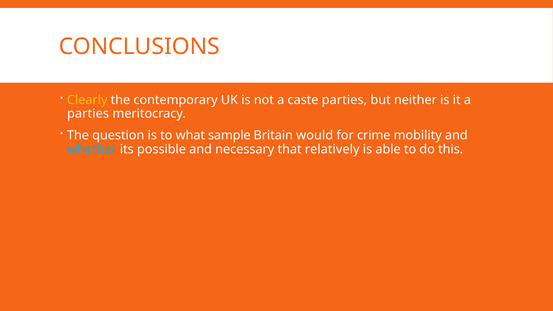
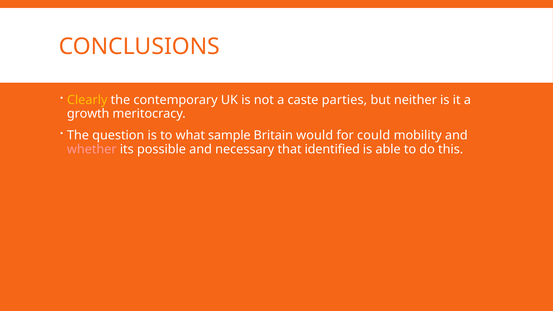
parties: parties -> growth (88, 114)
crime: crime -> could (374, 136)
whether colour: light blue -> pink (92, 149)
relatively: relatively -> identified (332, 149)
